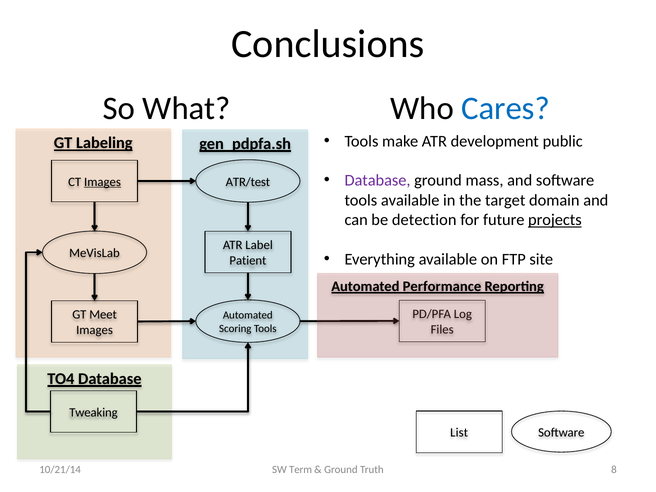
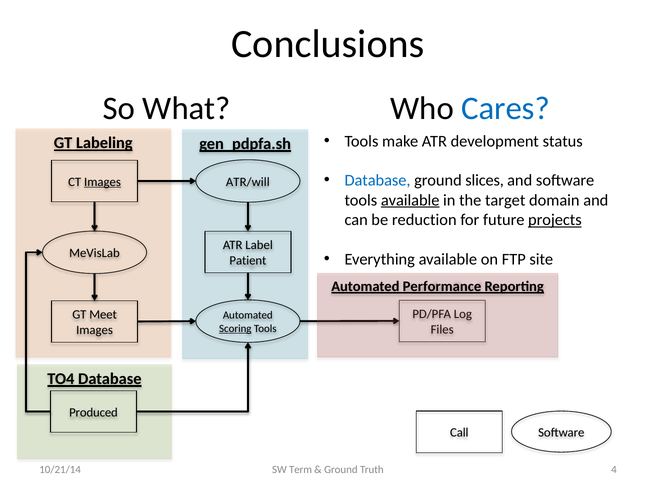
public: public -> status (563, 141)
Database colour: purple -> blue (377, 180)
mass: mass -> slices (485, 180)
ATR/test: ATR/test -> ATR/will (248, 182)
available underline: none -> present (410, 200)
detection: detection -> reduction (424, 220)
Scoring underline: none -> present (235, 328)
Tweaking: Tweaking -> Produced (93, 412)
List: List -> Call (459, 433)
8: 8 -> 4 (614, 470)
